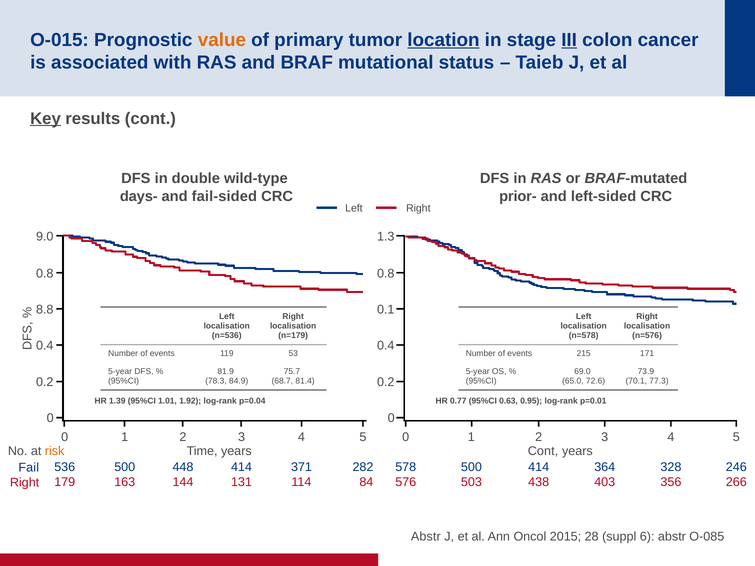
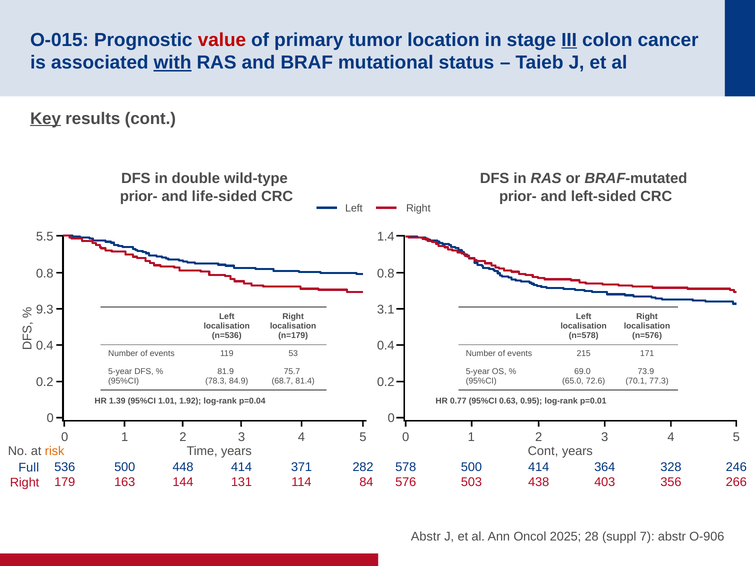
value colour: orange -> red (222, 40)
location underline: present -> none (443, 40)
with underline: none -> present (173, 63)
days-: days- -> prior- (139, 196)
fail-sided: fail-sided -> life-sided (224, 196)
9.0: 9.0 -> 5.5 (45, 236)
1.3: 1.3 -> 1.4 (386, 236)
8.8: 8.8 -> 9.3 (45, 310)
0.1: 0.1 -> 3.1 (386, 310)
Fail: Fail -> Full (29, 468)
2015: 2015 -> 2025 (565, 537)
6: 6 -> 7 (647, 537)
O-085: O-085 -> O-906 (707, 537)
